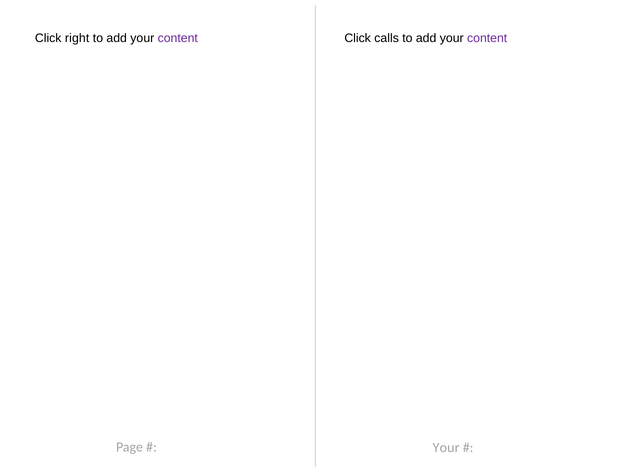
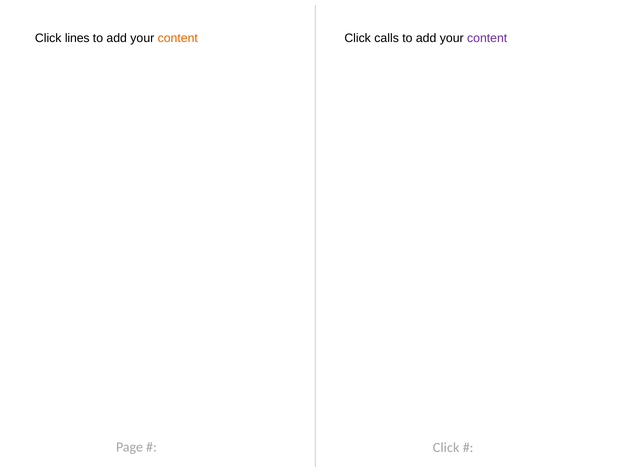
right: right -> lines (77, 38)
content colour: purple -> orange (178, 38)
Your: Your -> Click (446, 448)
